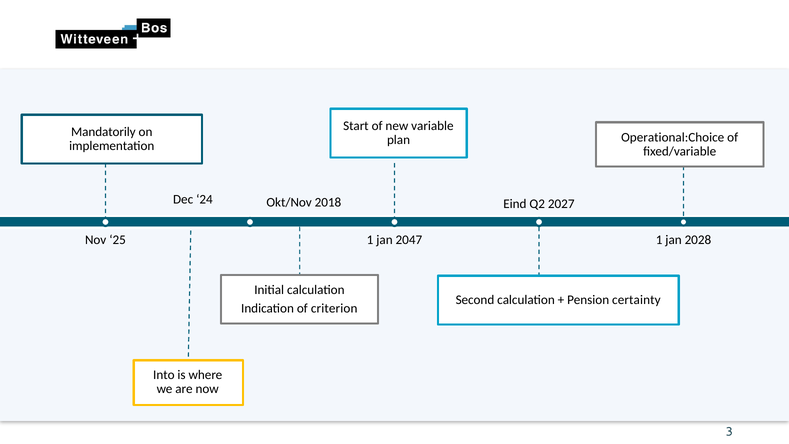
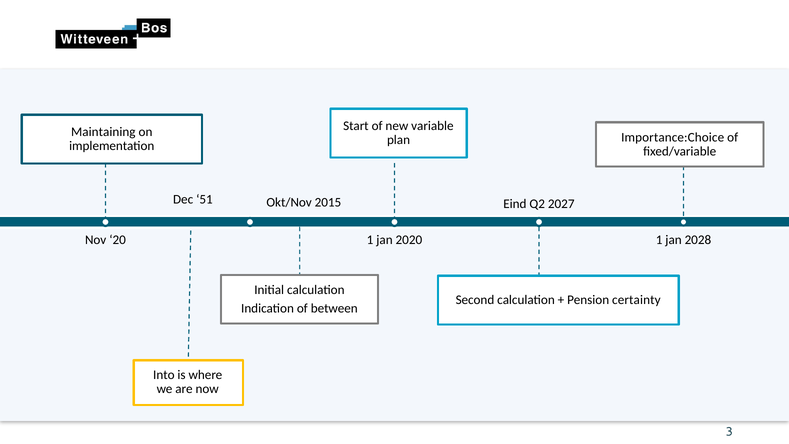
Mandatorily: Mandatorily -> Maintaining (103, 132)
Operational:Choice: Operational:Choice -> Importance:Choice (673, 137)
24: 24 -> 51 (204, 199)
2018: 2018 -> 2015 (328, 203)
25: 25 -> 20 (118, 240)
2047: 2047 -> 2020 (409, 240)
criterion: criterion -> between (334, 308)
